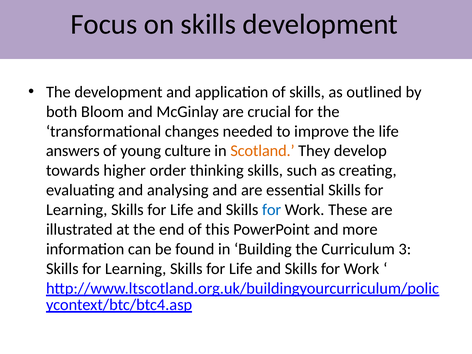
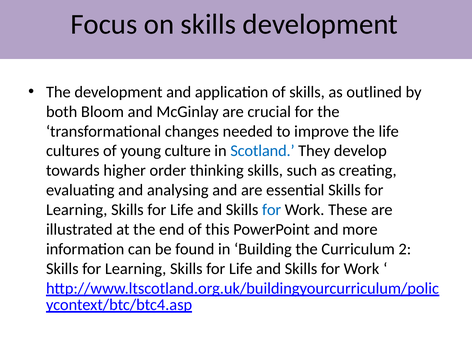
answers: answers -> cultures (73, 151)
Scotland colour: orange -> blue (262, 151)
3: 3 -> 2 (405, 249)
